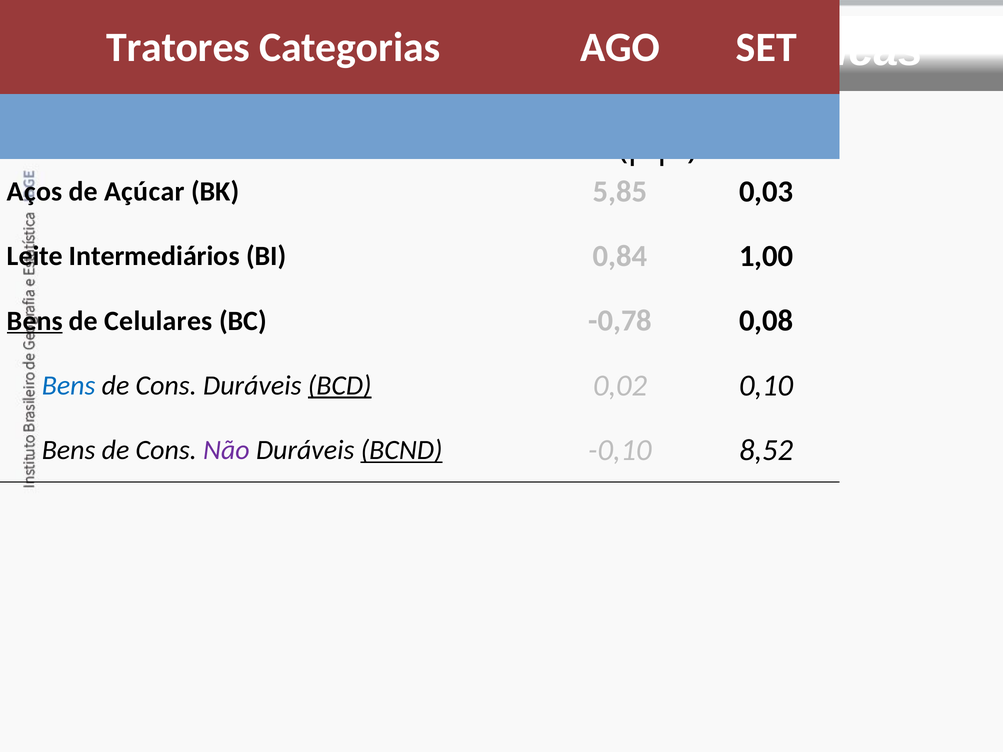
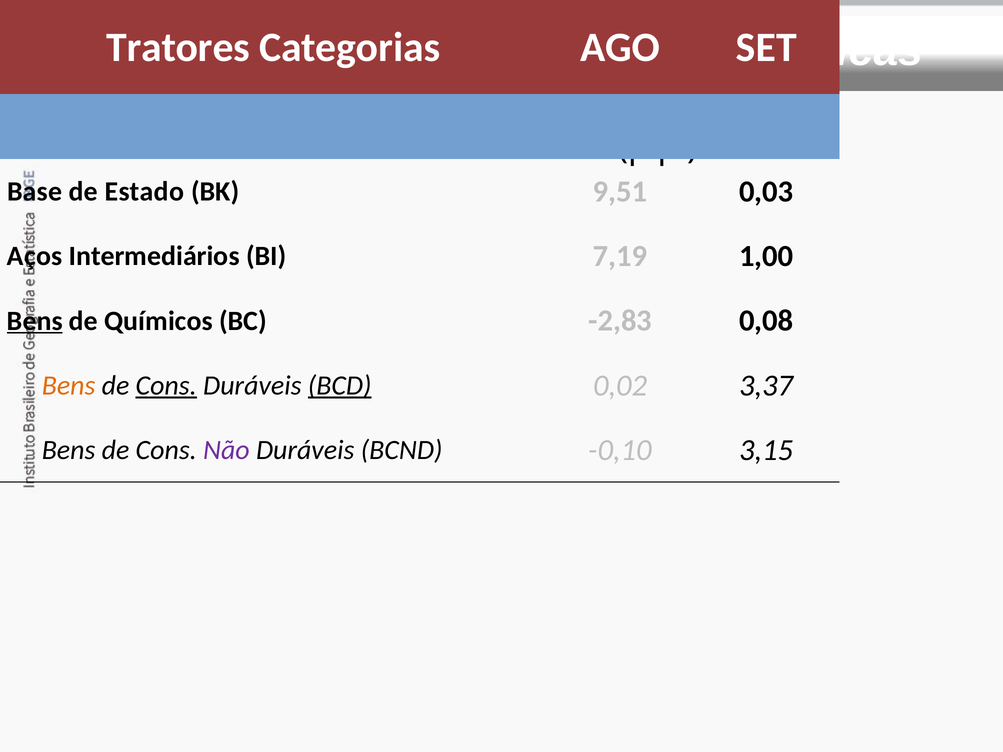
Aços: Aços -> Base (35, 192)
Açúcar: Açúcar -> Estado (144, 192)
5,85: 5,85 -> 9,51 (620, 192)
Leite: Leite -> Aços (35, 256)
0,84: 0,84 -> 7,19 (620, 256)
Celulares: Celulares -> Químicos (159, 321)
-0,78: -0,78 -> -2,83 (620, 321)
Bens colour: blue -> orange (69, 386)
Cons underline: none -> present (166, 386)
0,10: 0,10 -> 3,37 (766, 386)
BCND underline: present -> none (402, 450)
8,52: 8,52 -> 3,15 (766, 450)
